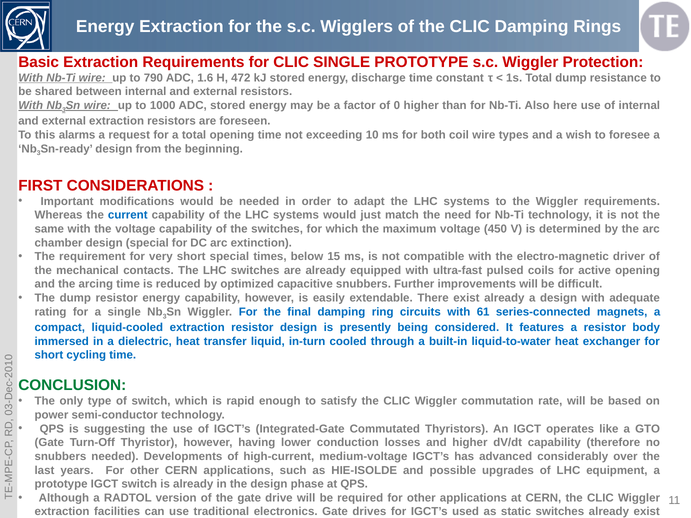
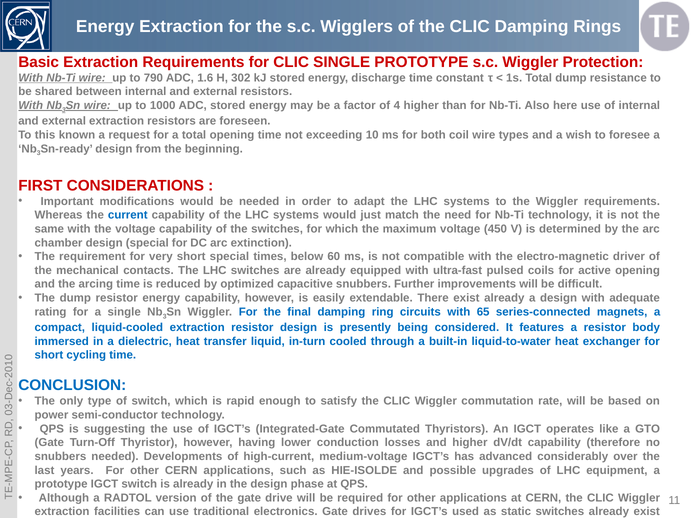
472: 472 -> 302 (241, 78)
of 0: 0 -> 4 (397, 106)
alarms: alarms -> known (77, 135)
15: 15 -> 60 (334, 257)
61: 61 -> 65 (483, 312)
CONCLUSION colour: green -> blue (72, 386)
